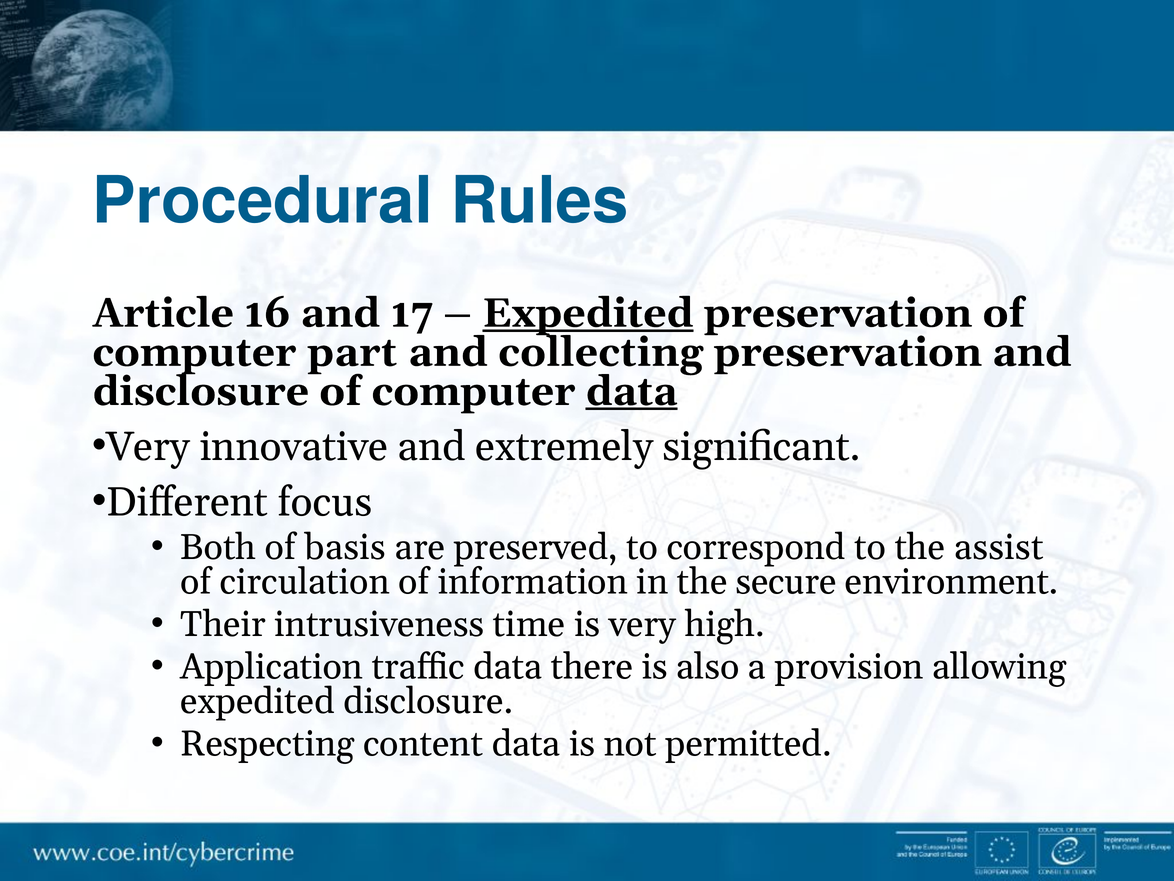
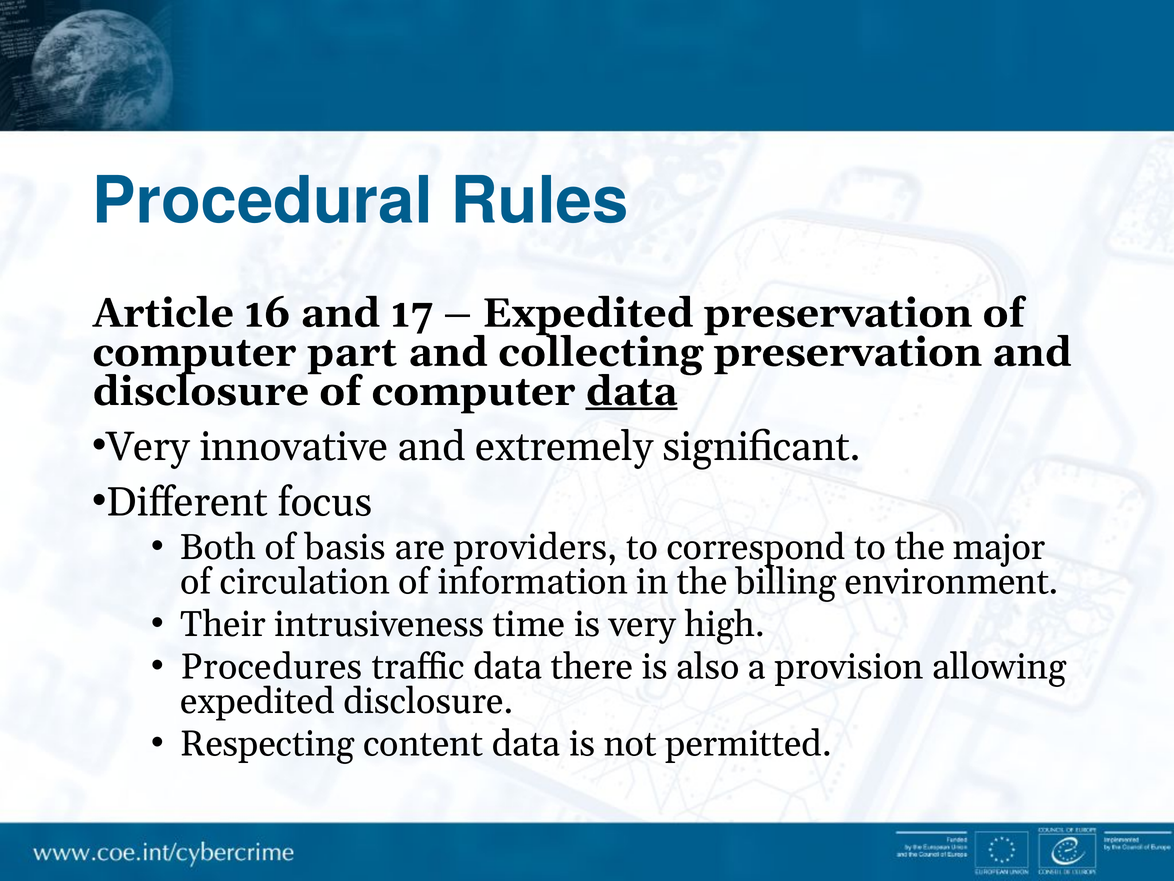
Expedited underline: present -> none (588, 313)
preserved: preserved -> providers (535, 547)
assist: assist -> major (999, 547)
secure: secure -> billing (786, 582)
Application: Application -> Procedures (272, 667)
